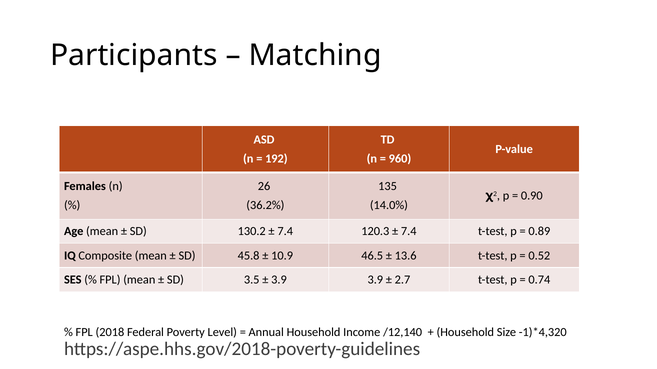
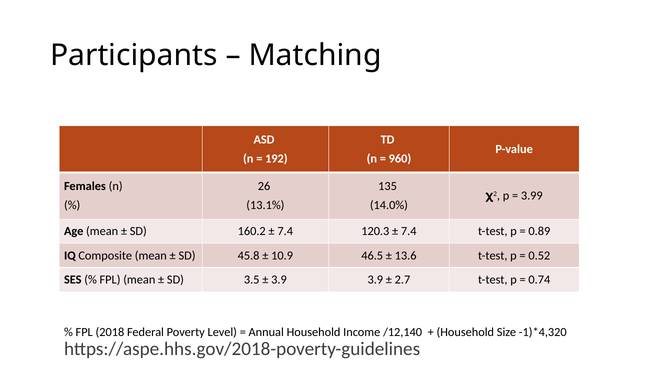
0.90: 0.90 -> 3.99 (532, 196)
36.2%: 36.2% -> 13.1% (265, 206)
130.2: 130.2 -> 160.2 (252, 232)
